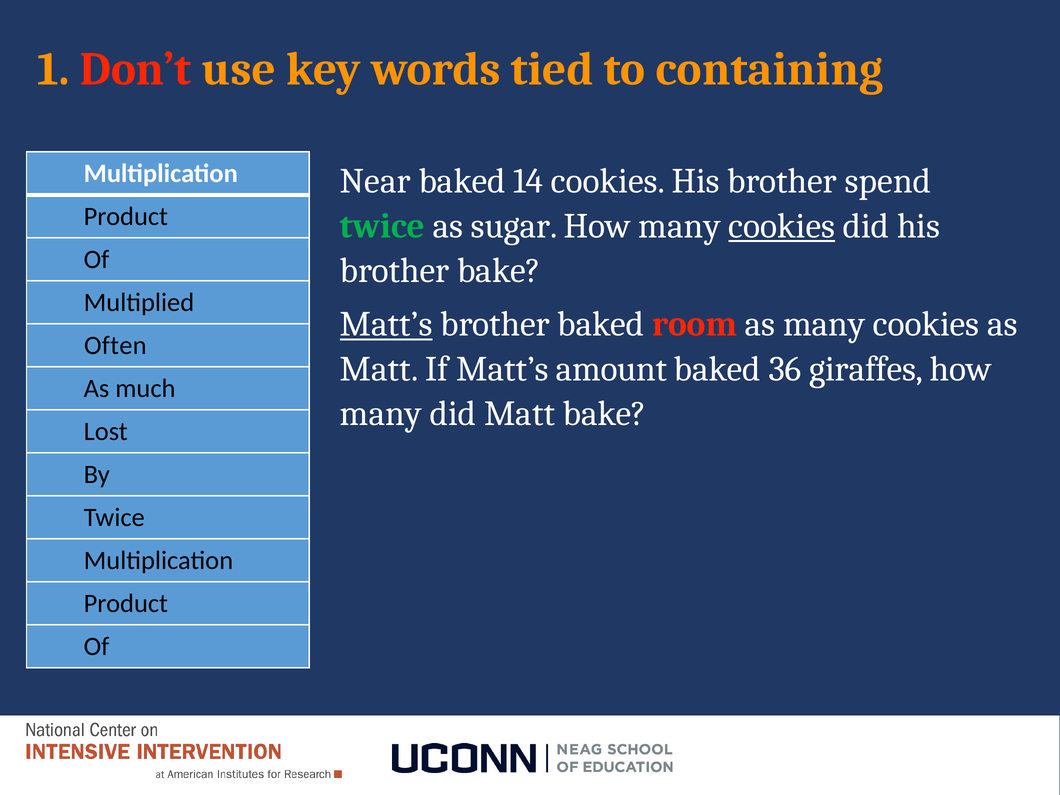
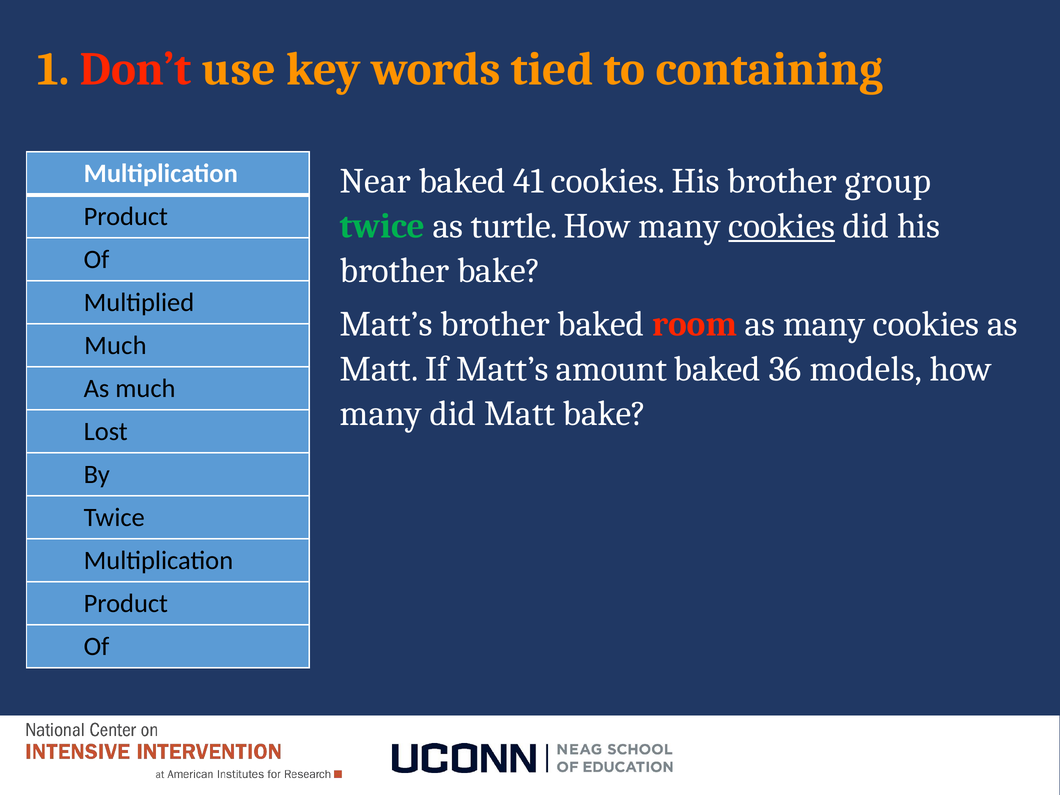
14: 14 -> 41 (528, 181)
spend: spend -> group (888, 181)
sugar: sugar -> turtle (514, 226)
Matt’s underline: present -> none (386, 324)
Often: Often -> Much (115, 346)
giraffes: giraffes -> models (866, 369)
